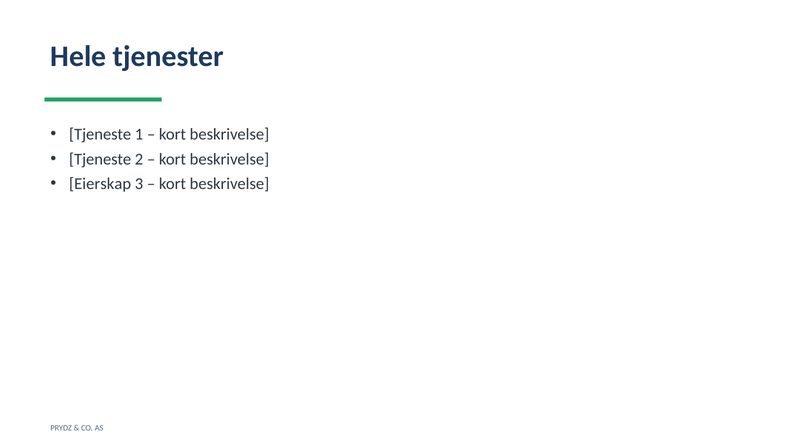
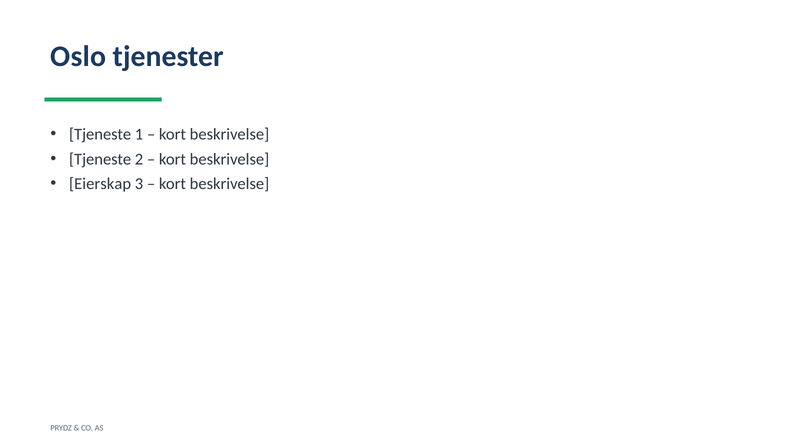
Hele: Hele -> Oslo (78, 57)
